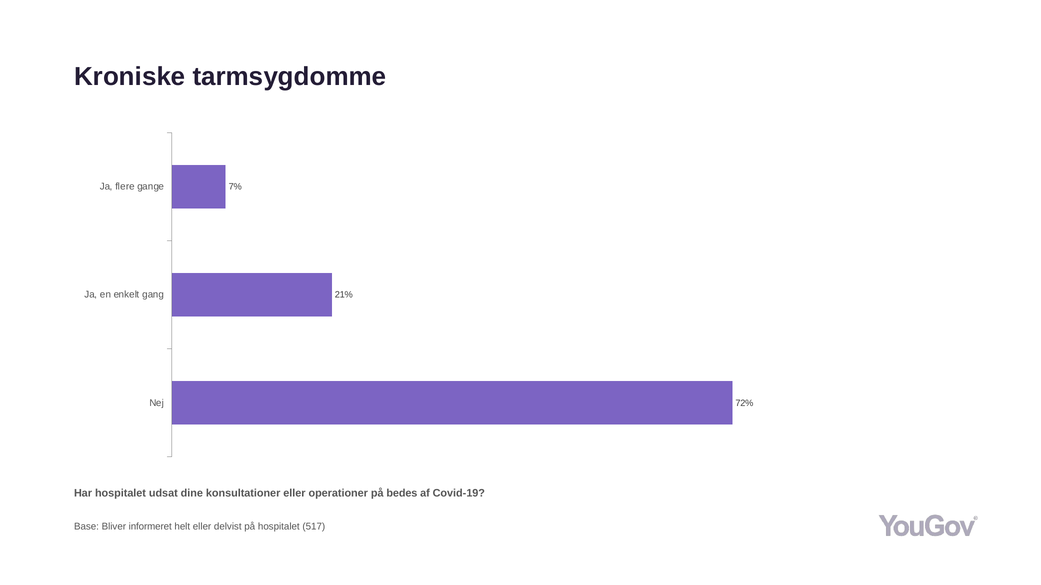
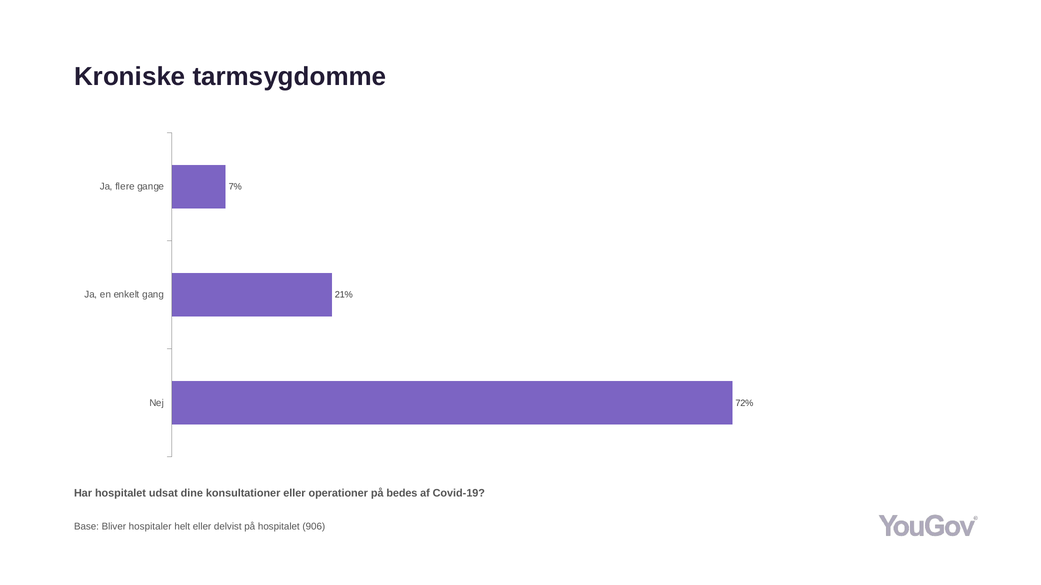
informeret: informeret -> hospitaler (150, 527)
517: 517 -> 906 (314, 527)
